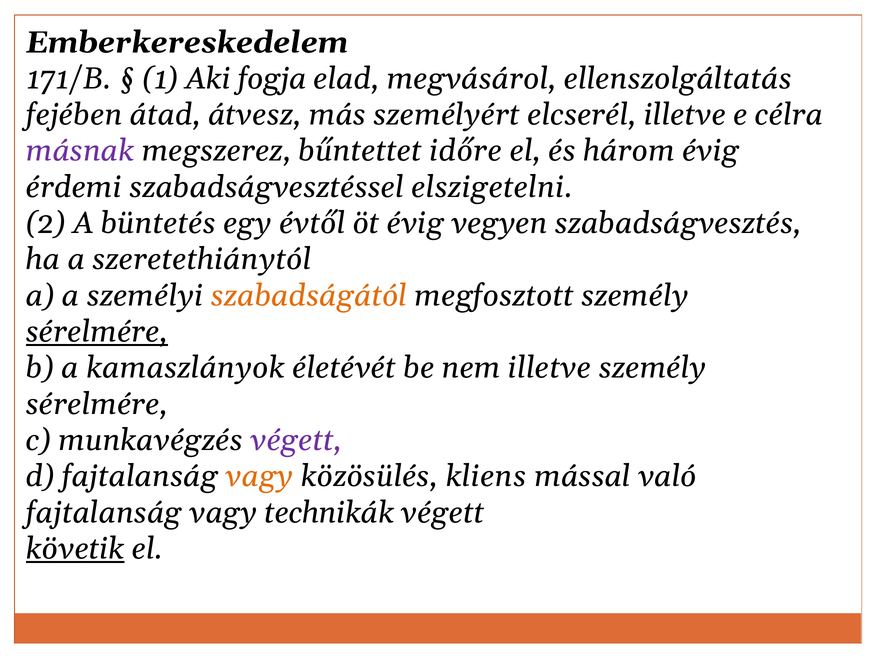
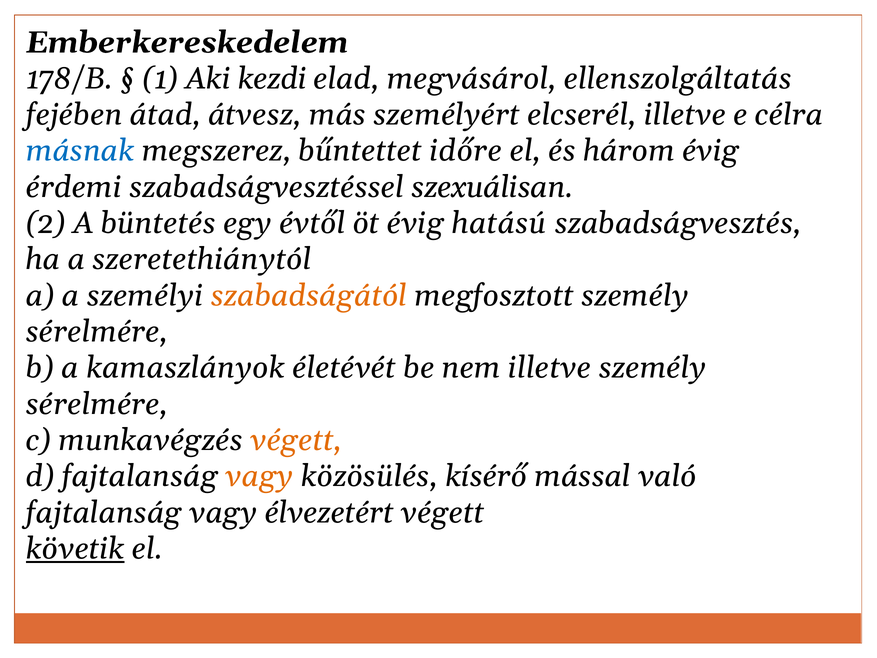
171/B: 171/B -> 178/B (69, 79)
fogja: fogja -> kezdi (272, 79)
másnak colour: purple -> blue (80, 151)
elszigetelni: elszigetelni -> szexuálisan (492, 187)
vegyen: vegyen -> hatású (499, 223)
sérelmére underline: present -> none (97, 332)
végett colour: purple -> orange (296, 440)
kliens: kliens -> kísérő (486, 476)
technikák: technikák -> élvezetért (329, 512)
